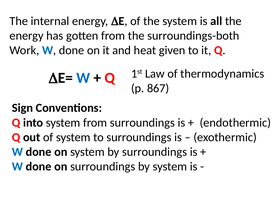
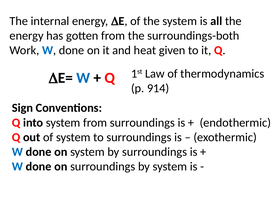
867: 867 -> 914 (158, 88)
